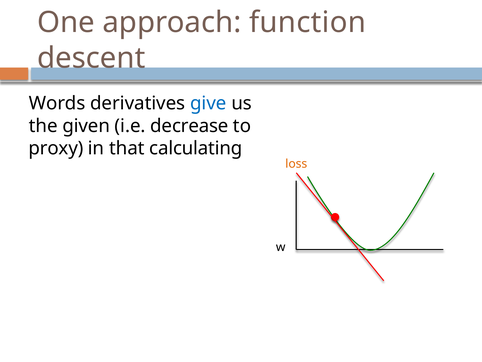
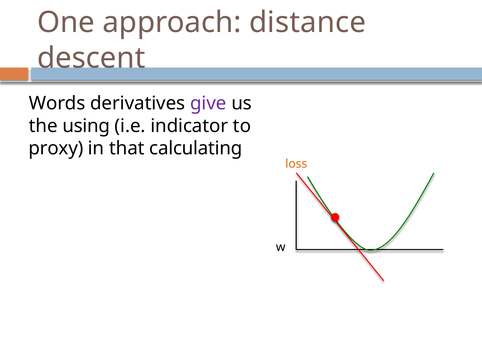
function: function -> distance (308, 23)
give colour: blue -> purple (208, 103)
given: given -> using (86, 126)
decrease: decrease -> indicator (189, 126)
